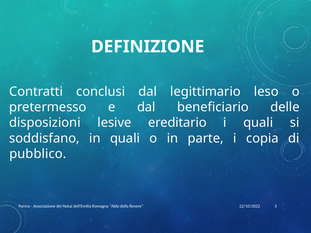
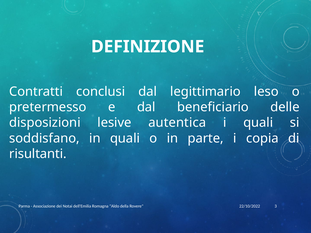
ereditario: ereditario -> autentica (177, 123)
pubblico: pubblico -> risultanti (38, 154)
